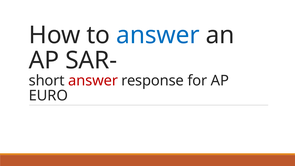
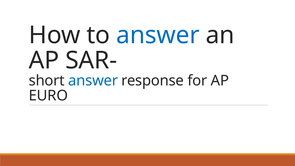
answer colour: red -> blue (93, 81)
